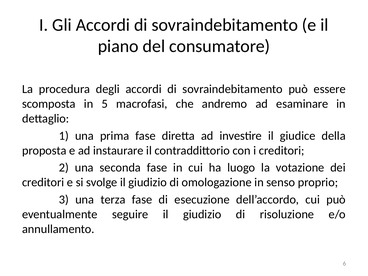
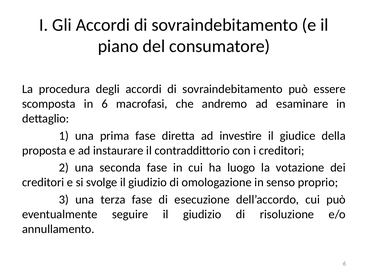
in 5: 5 -> 6 (105, 104)
